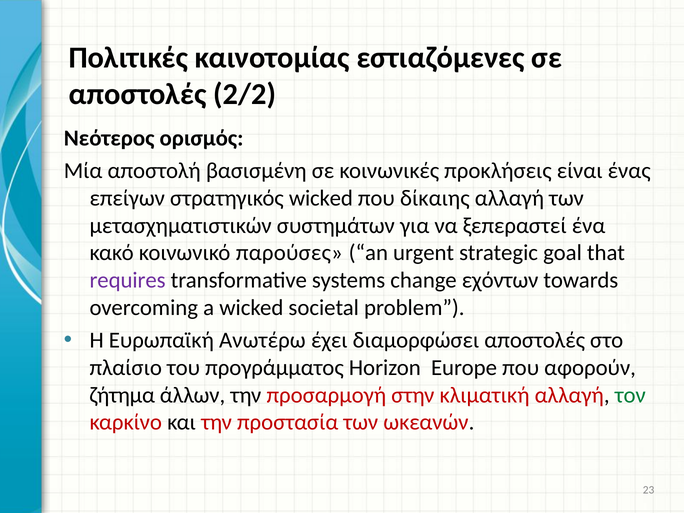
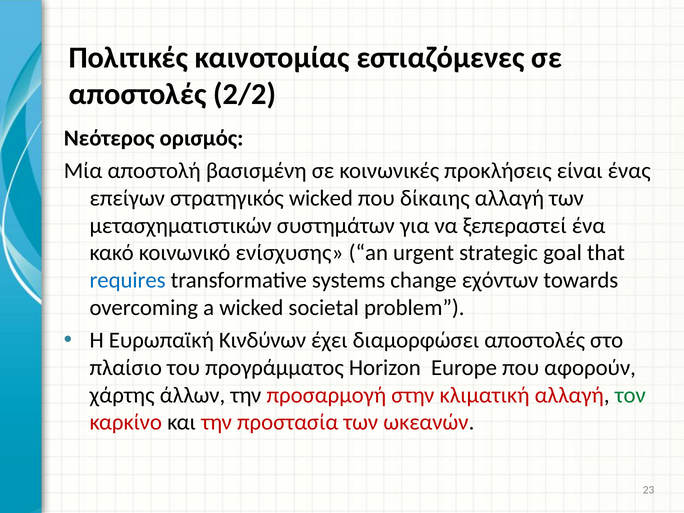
παρούσες: παρούσες -> ενίσχυσης (289, 253)
requires colour: purple -> blue (128, 280)
Ανωτέρω: Ανωτέρω -> Κινδύνων (263, 340)
ζήτημα: ζήτημα -> χάρτης (122, 395)
